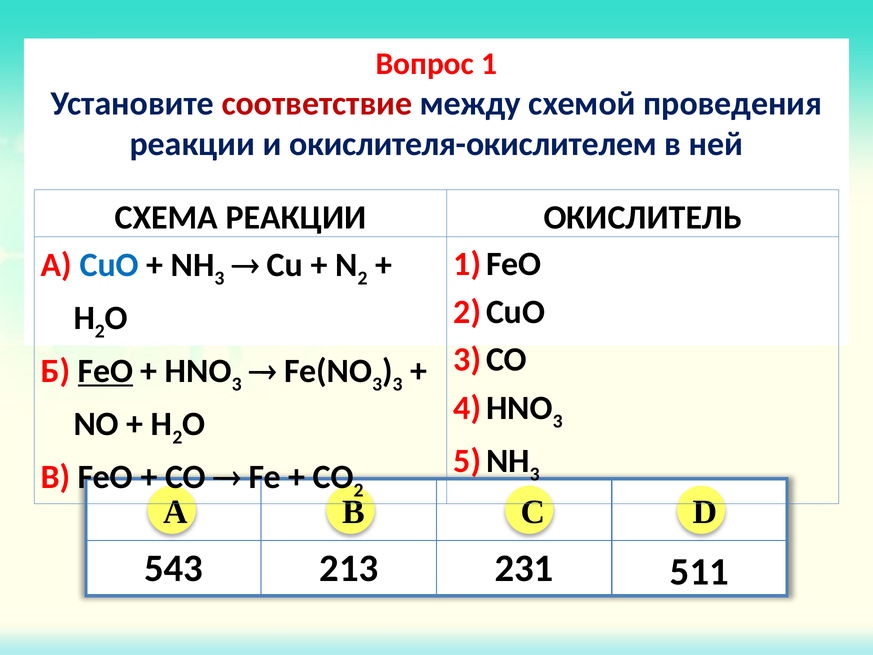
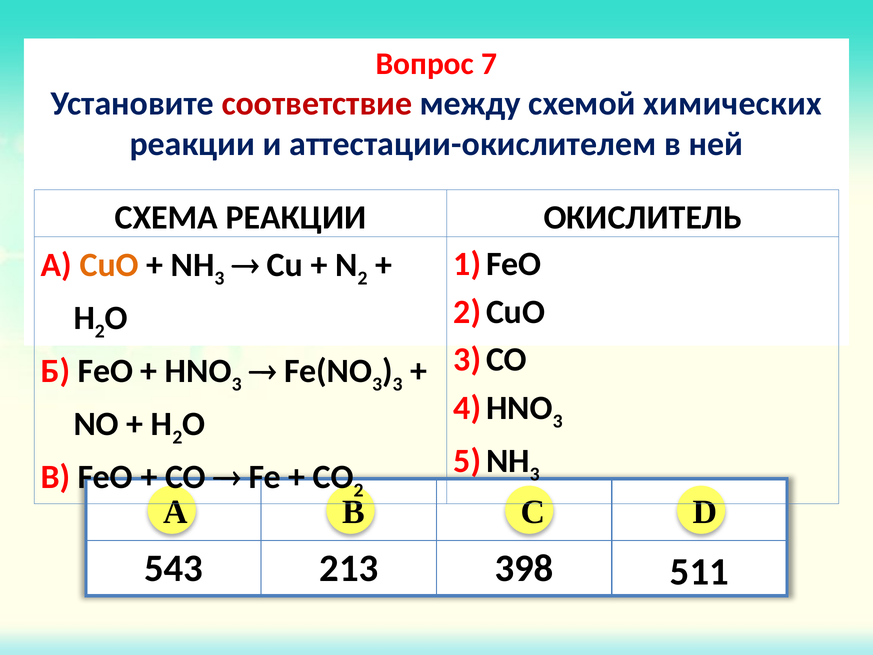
1: 1 -> 7 (489, 64)
проведения: проведения -> химических (733, 103)
окислителя-окислителем: окислителя-окислителем -> аттестации-окислителем (473, 144)
CuO colour: blue -> orange (109, 265)
FeO underline: present -> none (105, 371)
231: 231 -> 398 (524, 568)
